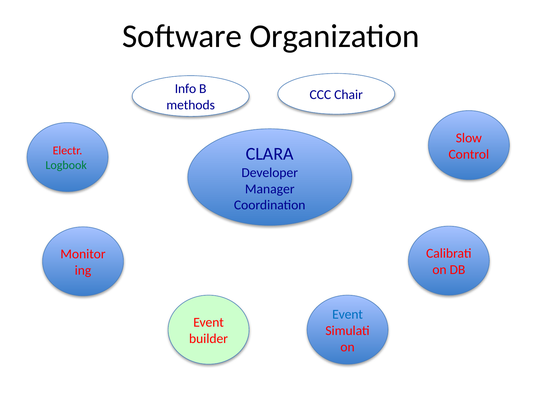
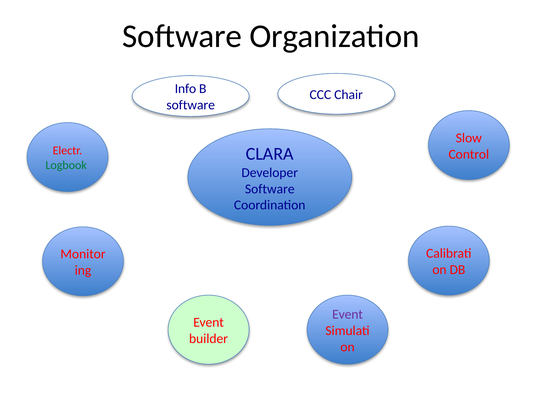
methods: methods -> software (191, 105)
Manager: Manager -> Software (270, 189)
Event colour: blue -> purple (348, 314)
